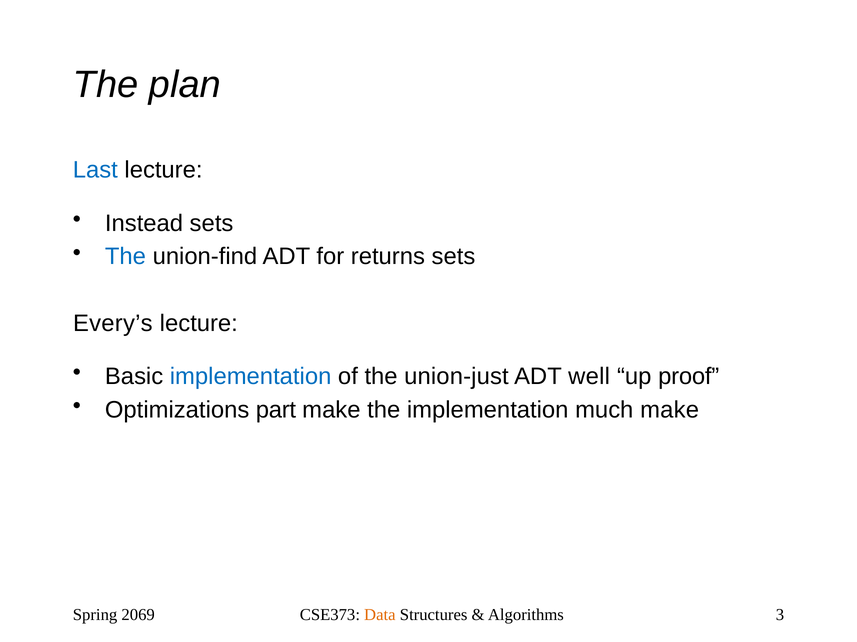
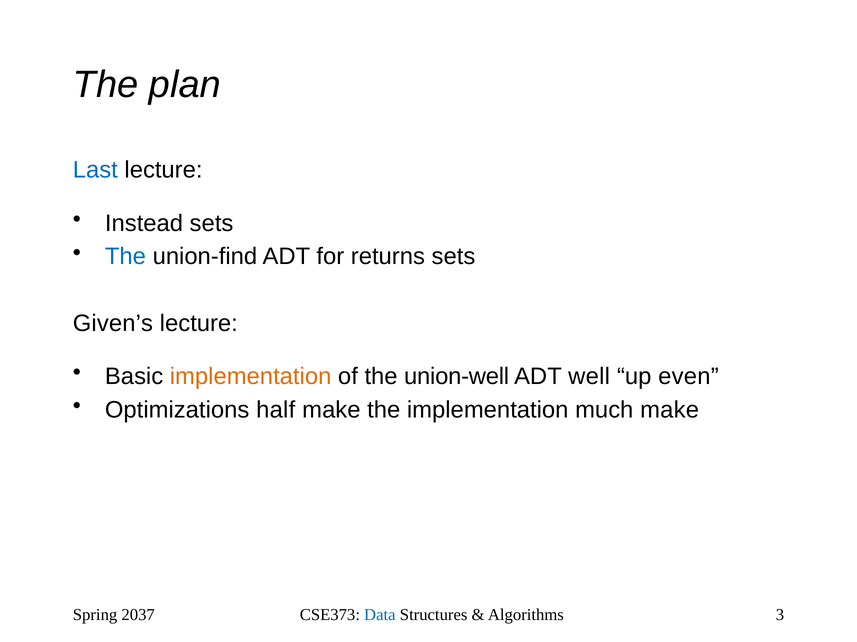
Every’s: Every’s -> Given’s (113, 324)
implementation colour: blue -> orange (251, 377)
union-just: union-just -> union-well (457, 377)
proof: proof -> even (688, 377)
part: part -> half (276, 410)
2069: 2069 -> 2037 (138, 615)
Data colour: orange -> blue (380, 615)
